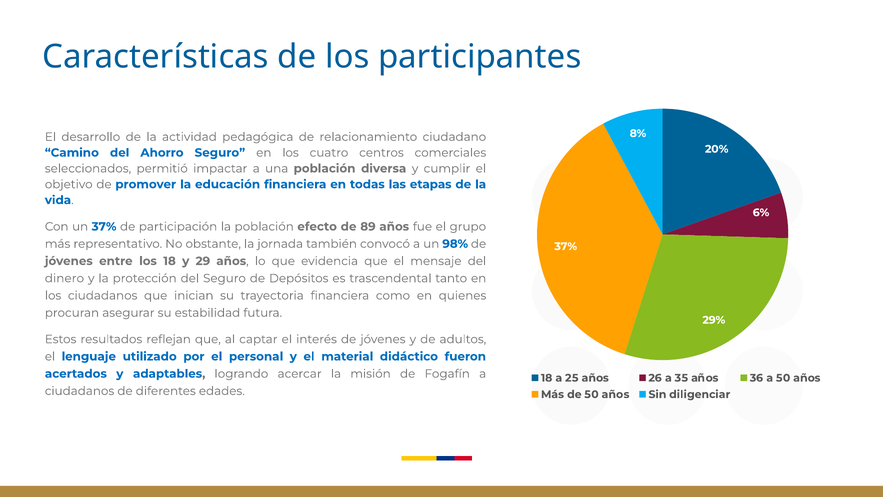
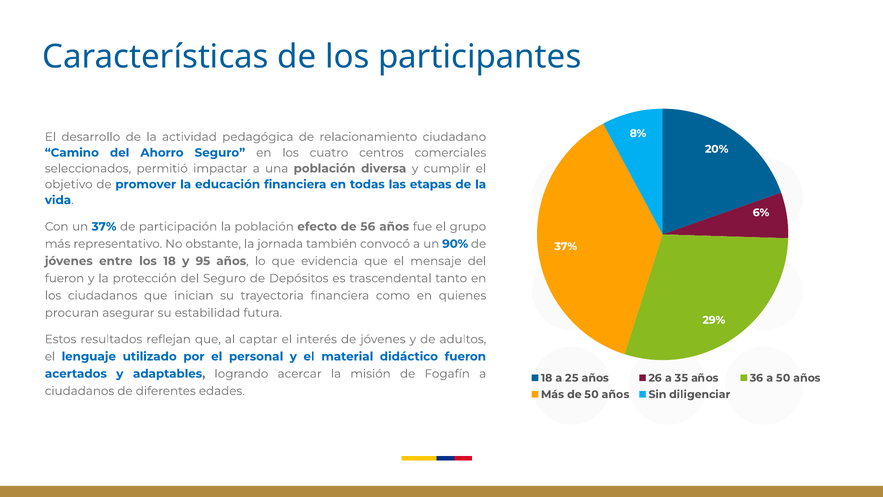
89: 89 -> 56 (368, 226)
98%: 98% -> 90% (455, 244)
29: 29 -> 95 (203, 261)
dinero: dinero -> fueron (65, 278)
